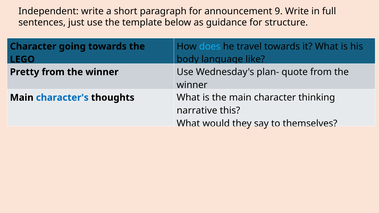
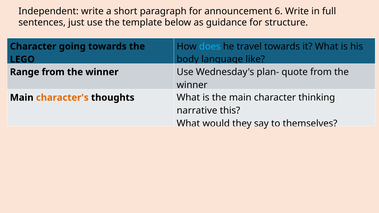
9: 9 -> 6 (279, 11)
Pretty: Pretty -> Range (25, 72)
character's colour: blue -> orange (62, 98)
